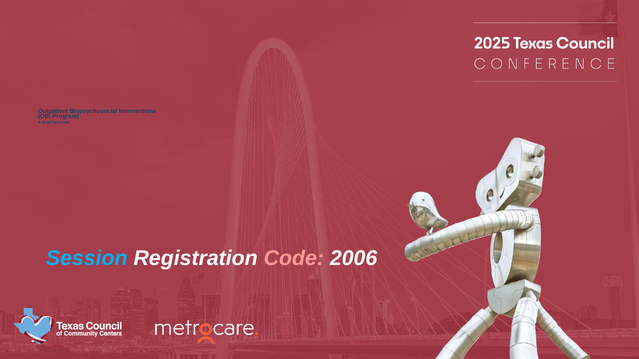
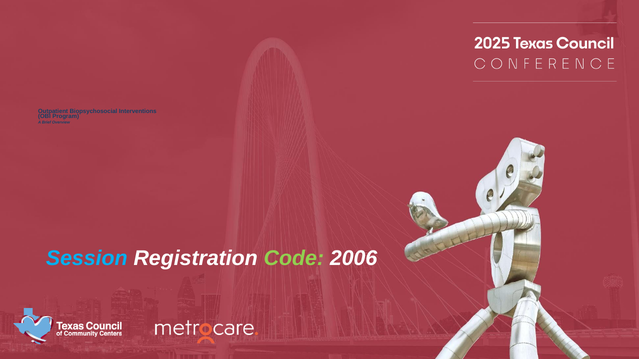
Code colour: pink -> light green (294, 259)
